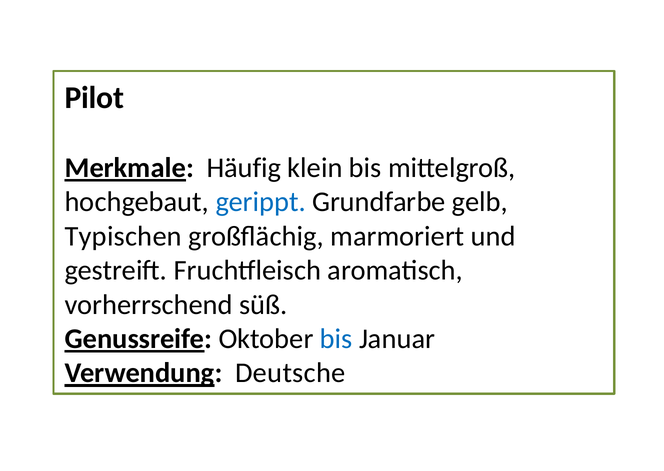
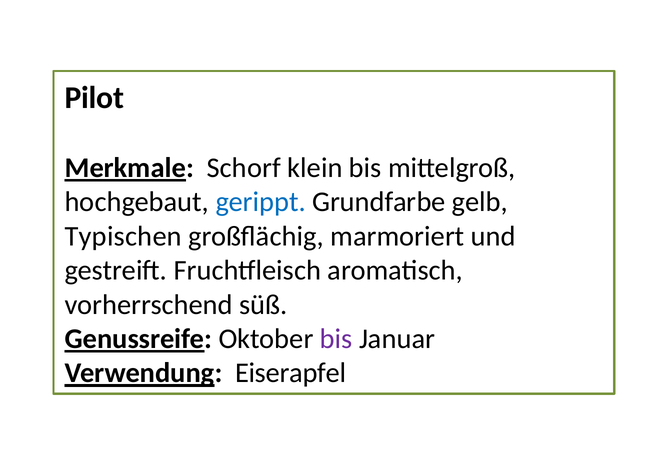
Häufig: Häufig -> Schorf (244, 168)
bis colour: blue -> purple (336, 339)
Deutsche: Deutsche -> Eiserapfel (291, 373)
